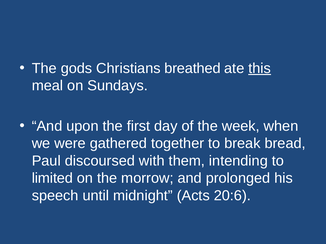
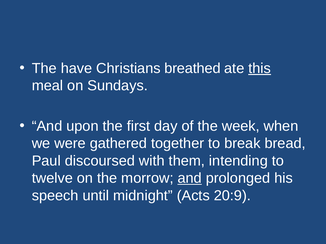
gods: gods -> have (76, 68)
limited: limited -> twelve (52, 179)
and underline: none -> present (190, 179)
20:6: 20:6 -> 20:9 (232, 196)
